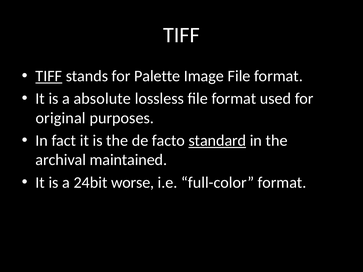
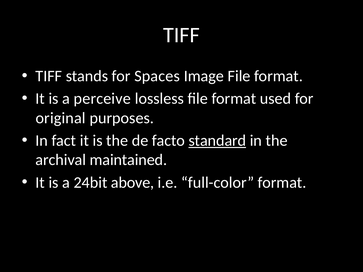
TIFF underline: present -> none (49, 76)
Palette: Palette -> Spaces (157, 76)
absolute: absolute -> perceive (102, 99)
worse: worse -> above (133, 183)
